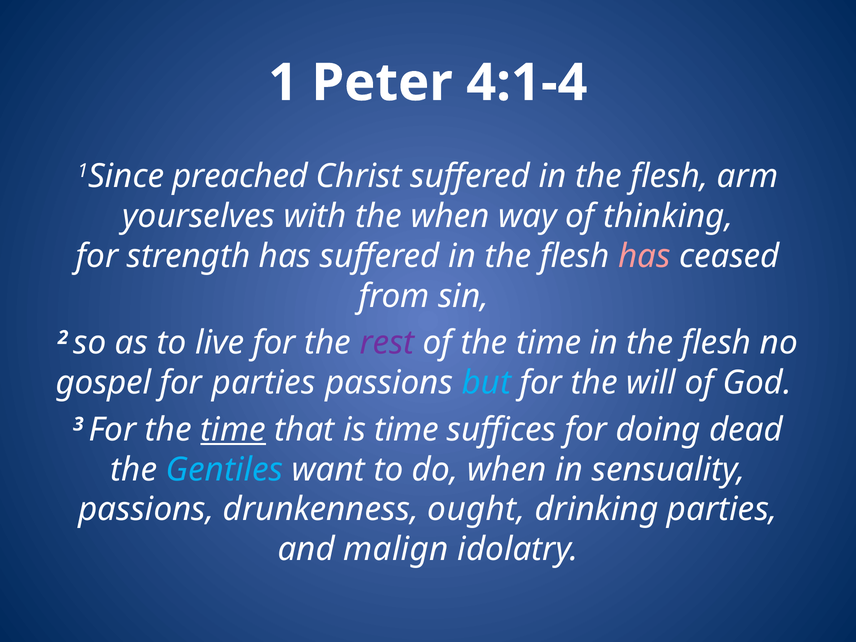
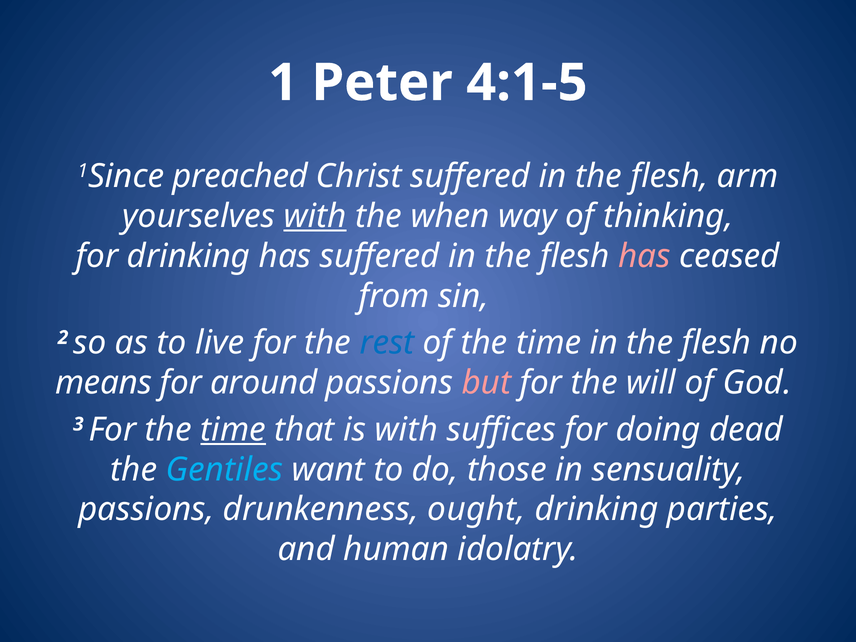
4:1-4: 4:1-4 -> 4:1-5 (527, 83)
with underline: none -> present (315, 216)
for strength: strength -> drinking (189, 256)
rest colour: purple -> blue (387, 343)
gospel: gospel -> means (104, 383)
for parties: parties -> around (264, 383)
but colour: light blue -> pink (486, 383)
is time: time -> with (406, 430)
do when: when -> those (507, 470)
malign: malign -> human (396, 549)
